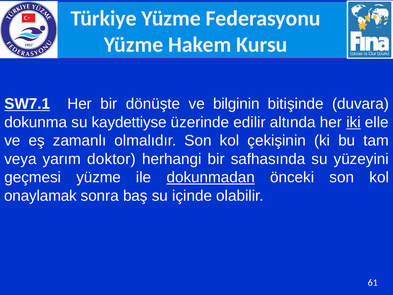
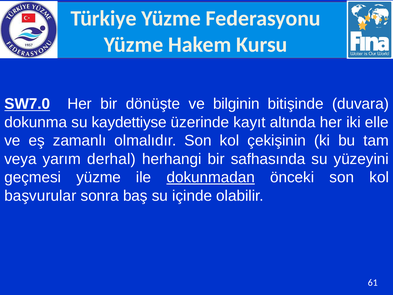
SW7.1: SW7.1 -> SW7.0 (27, 104)
edilir: edilir -> kayıt (250, 122)
iki underline: present -> none (353, 122)
doktor: doktor -> derhal (111, 159)
onaylamak: onaylamak -> başvurular (40, 196)
